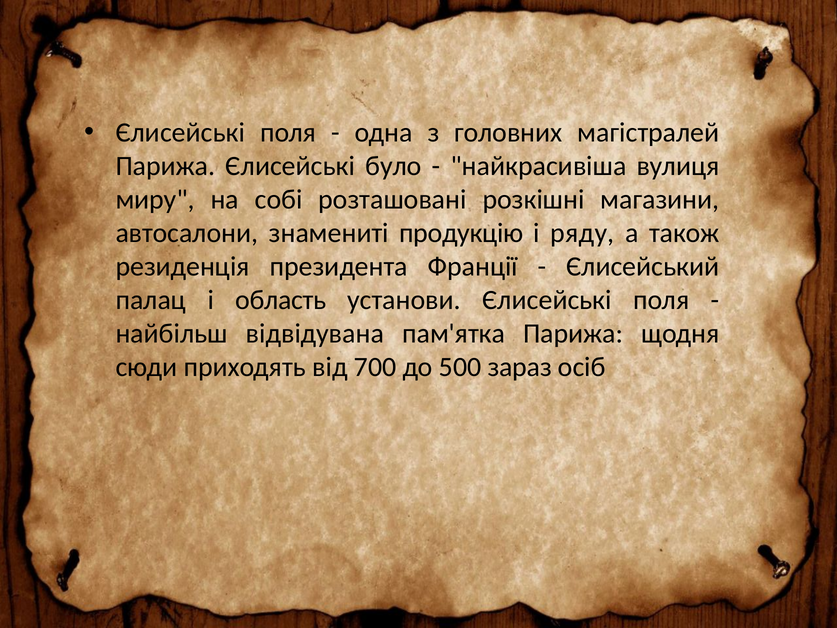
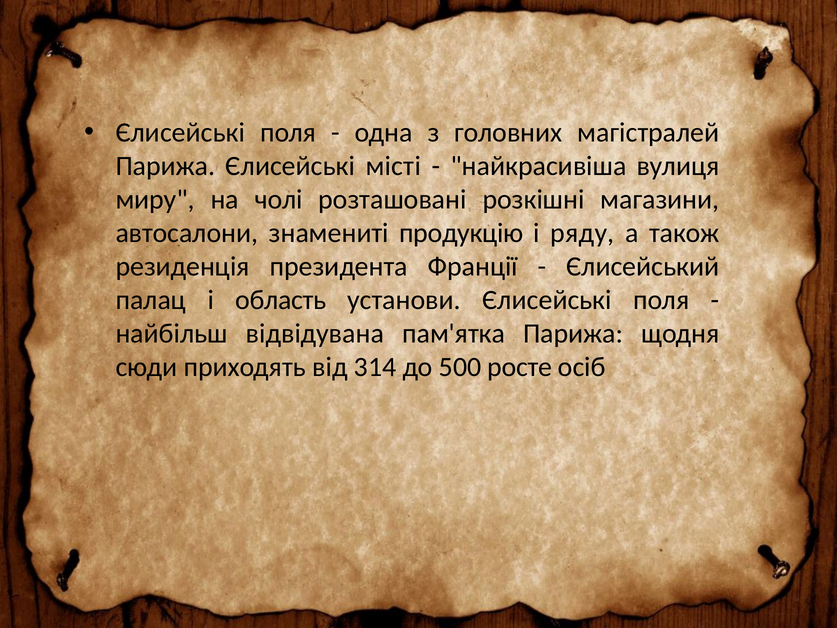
було: було -> місті (393, 166)
собі: собі -> чолі (279, 199)
700: 700 -> 314 (375, 367)
зараз: зараз -> росте (520, 367)
